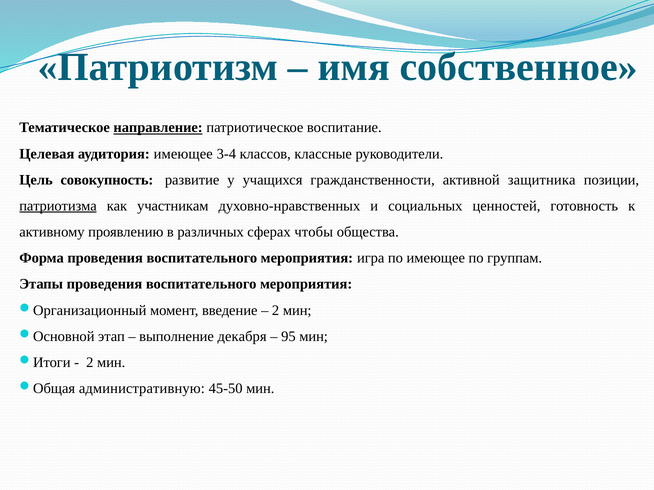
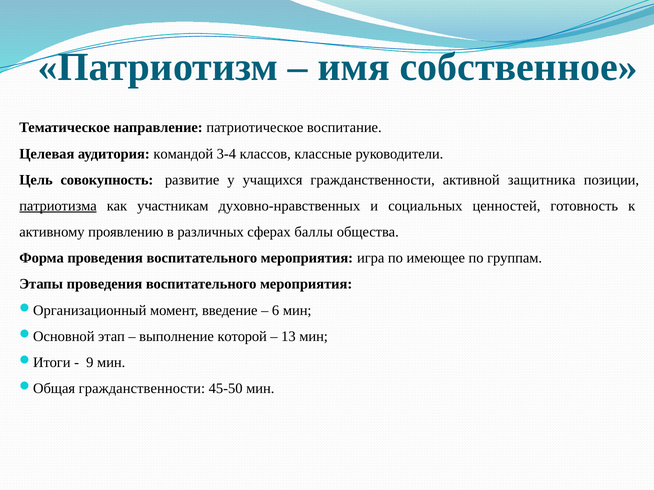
направление underline: present -> none (158, 128)
аудитория имеющее: имеющее -> командой (183, 154)
чтобы: чтобы -> баллы (314, 232)
2: 2 -> 6 (276, 311)
декабря: декабря -> которой (242, 337)
95: 95 -> 13 (288, 337)
2: 2 -> 9 (90, 363)
административную: административную -> гражданственности (142, 389)
